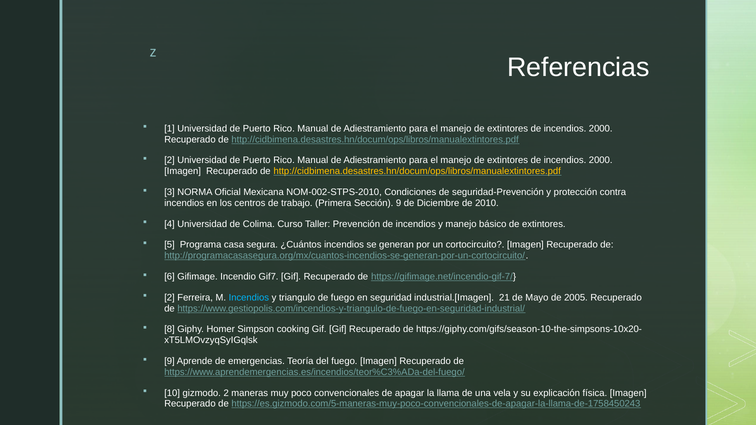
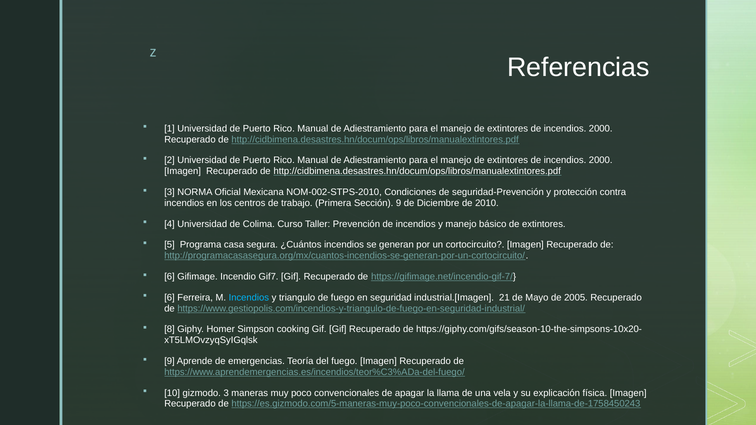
http://cidbimena.desastres.hn/docum/ops/libros/manualextintores.pdf colour: yellow -> white (417, 171)
2: 2 -> 6 (169, 298)
gizmodo 2: 2 -> 3 (226, 393)
